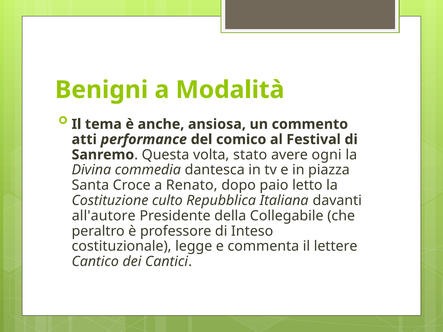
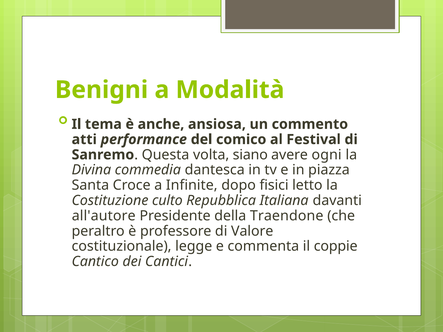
stato: stato -> siano (250, 155)
Renato: Renato -> Infinite (192, 185)
paio: paio -> fisici (274, 185)
Collegabile: Collegabile -> Traendone (287, 216)
Inteso: Inteso -> Valore (252, 231)
lettere: lettere -> coppie (336, 246)
